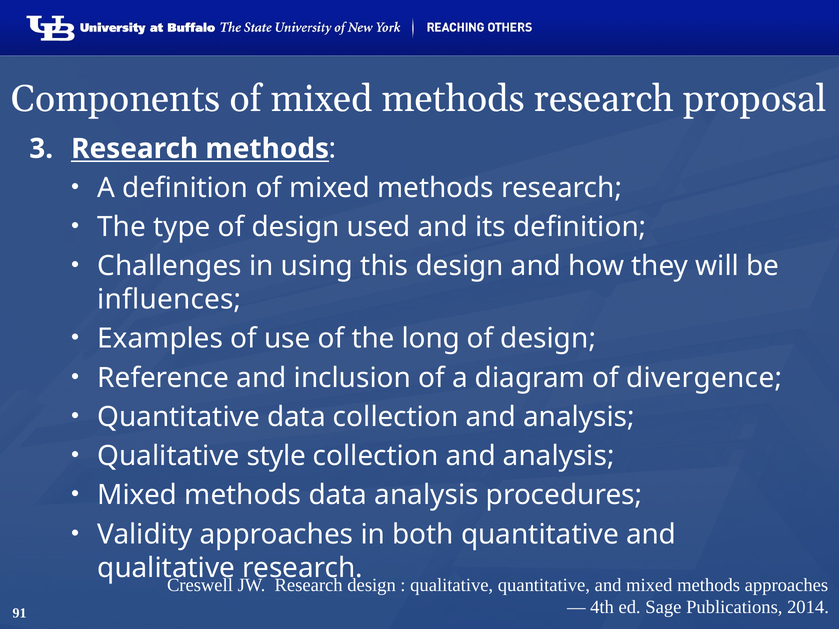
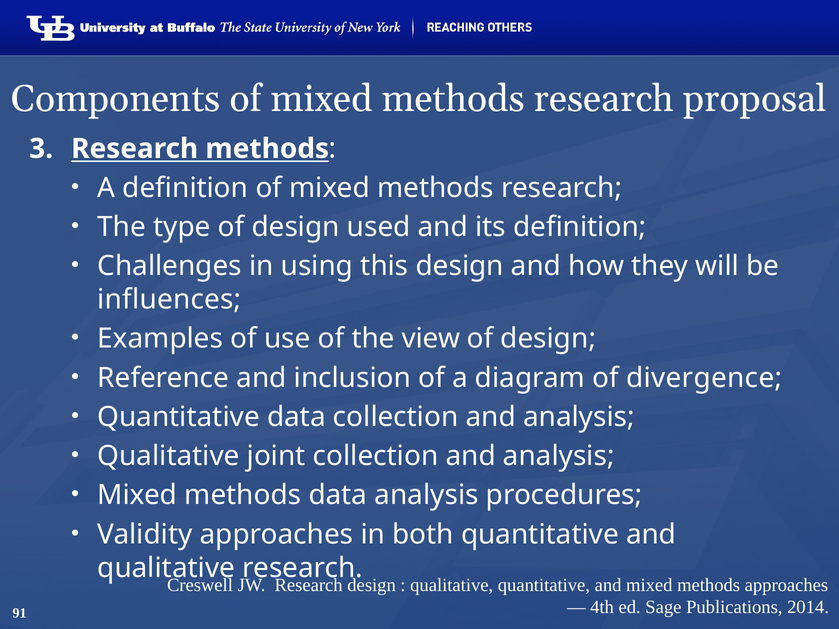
long: long -> view (431, 339)
style: style -> joint (276, 456)
